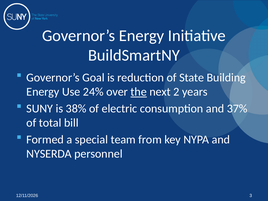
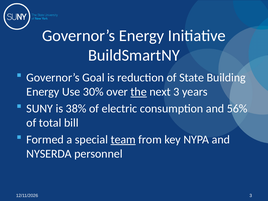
24%: 24% -> 30% (93, 92)
next 2: 2 -> 3 (176, 92)
37%: 37% -> 56% (237, 109)
team underline: none -> present (123, 140)
